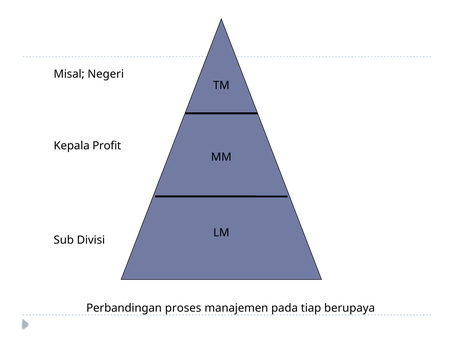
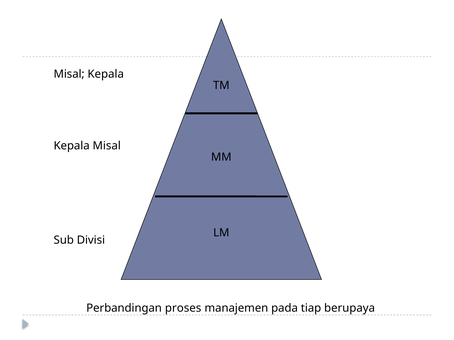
Misal Negeri: Negeri -> Kepala (106, 74)
Kepala Profit: Profit -> Misal (107, 146)
